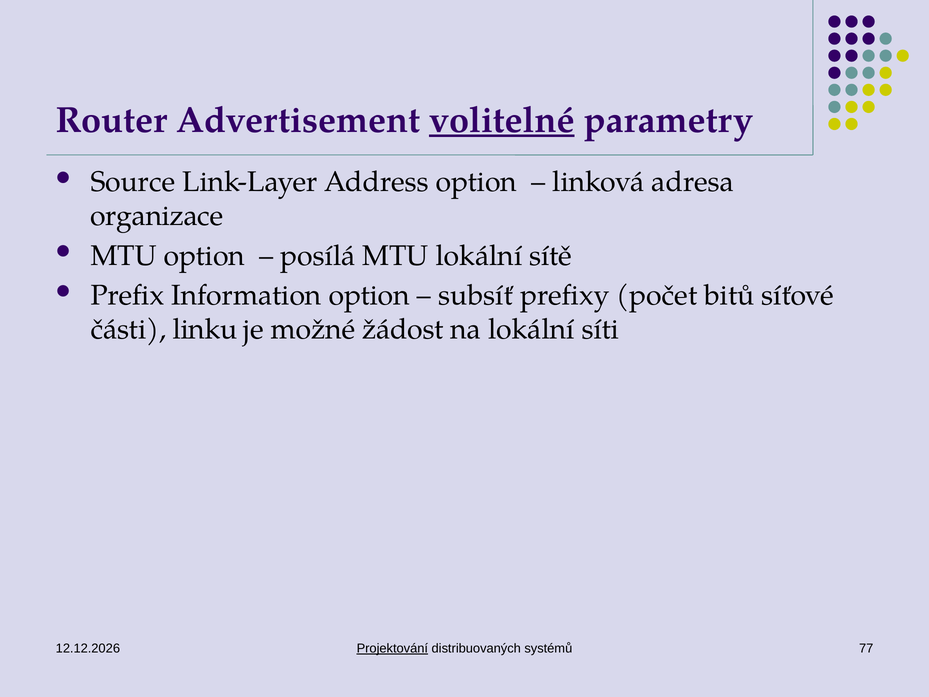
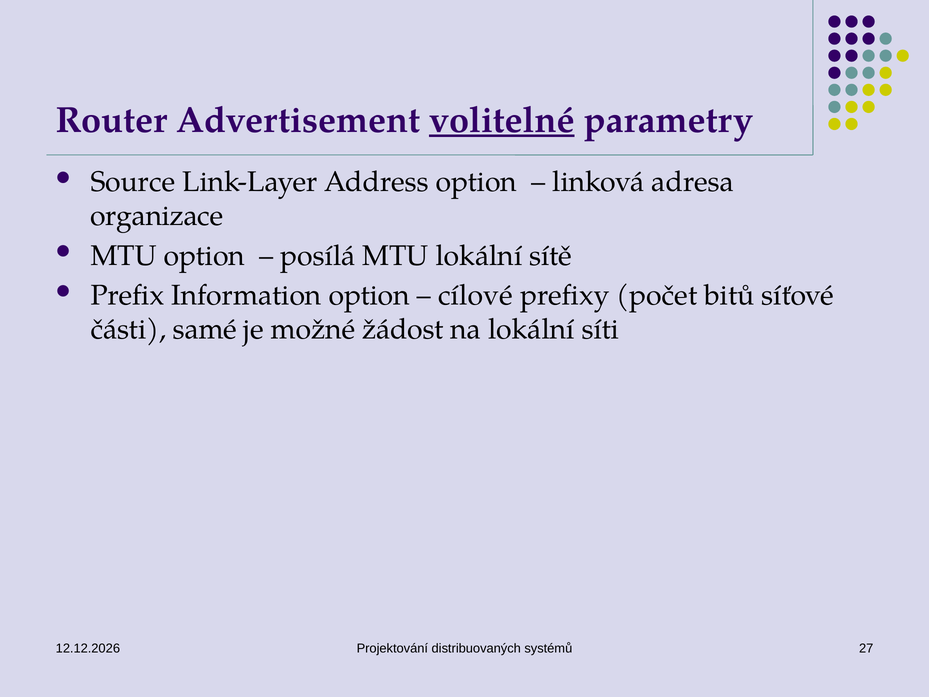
subsíť: subsíť -> cílové (476, 295)
linku: linku -> samé (205, 329)
Projektování underline: present -> none (392, 648)
77: 77 -> 27 (866, 648)
